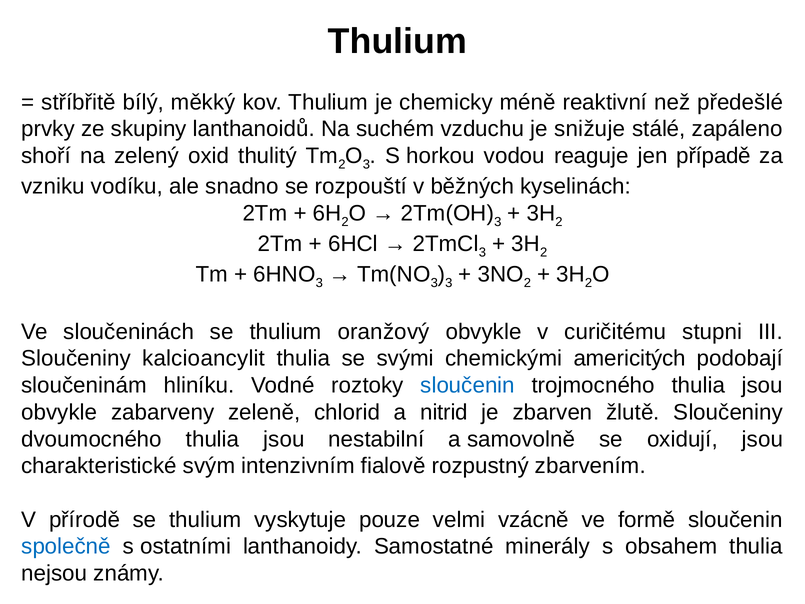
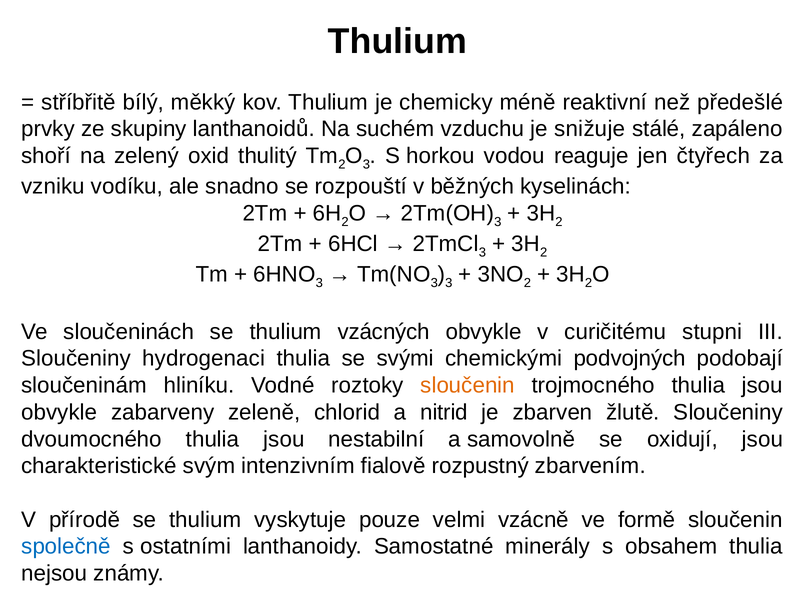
případě: případě -> čtyřech (713, 156)
oranžový: oranžový -> vzácných (384, 332)
kalcioancylit: kalcioancylit -> hydrogenaci (204, 358)
americitých: americitých -> podvojných (630, 358)
sloučenin colour: blue -> orange (468, 385)
